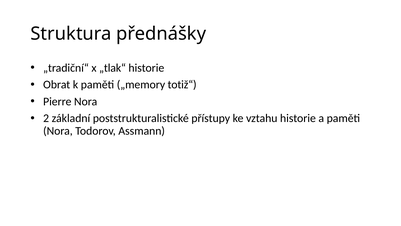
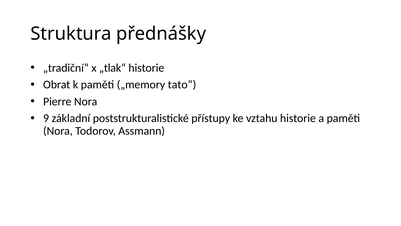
totiž“: totiž“ -> tato“ (182, 85)
2: 2 -> 9 (46, 118)
